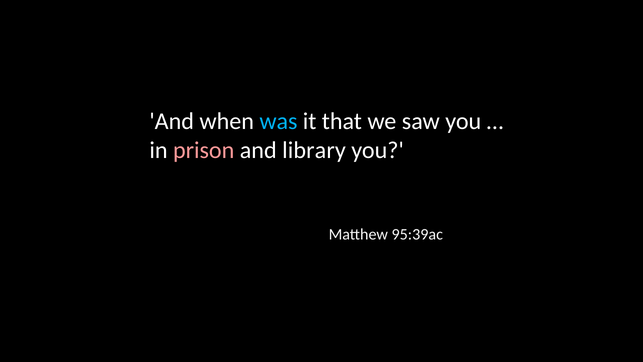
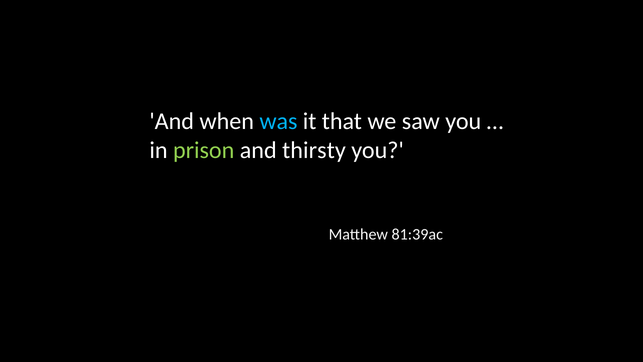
prison colour: pink -> light green (204, 150)
library: library -> thirsty (314, 150)
95:39ac: 95:39ac -> 81:39ac (417, 234)
